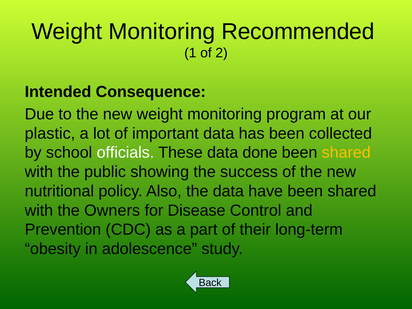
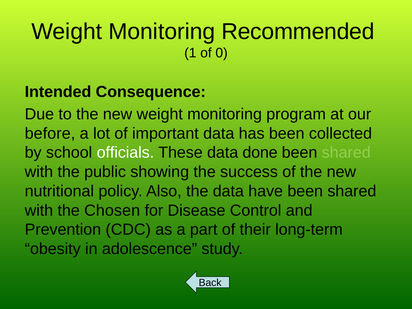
2: 2 -> 0 (222, 53)
plastic: plastic -> before (50, 133)
shared colour: yellow -> light green (346, 153)
Owners: Owners -> Chosen (112, 210)
